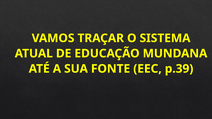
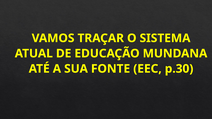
p.39: p.39 -> p.30 (179, 69)
